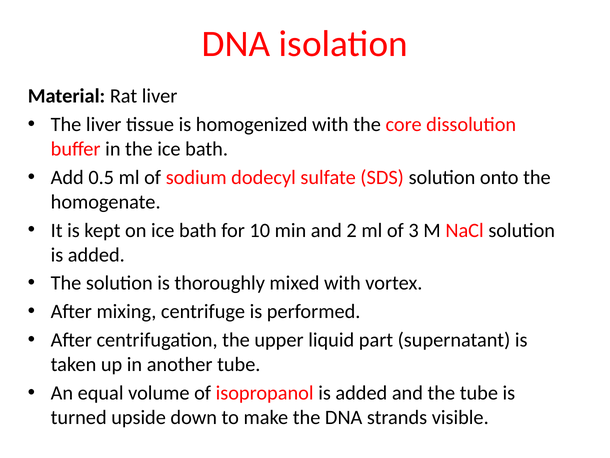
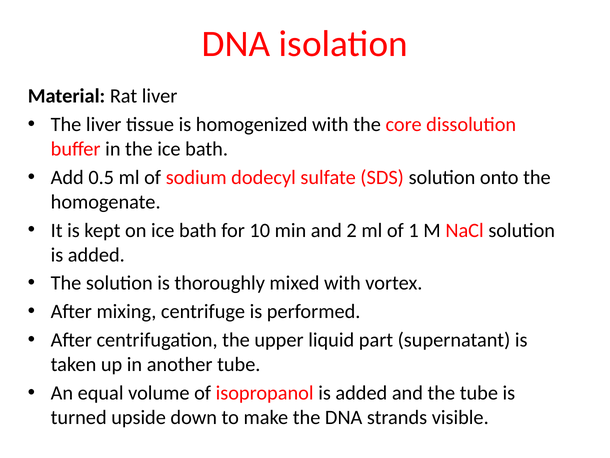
3: 3 -> 1 (414, 230)
